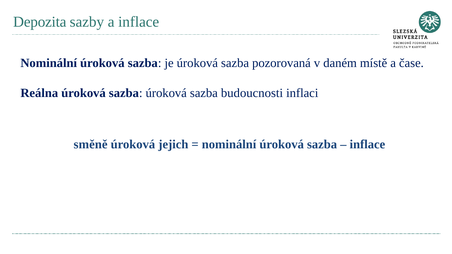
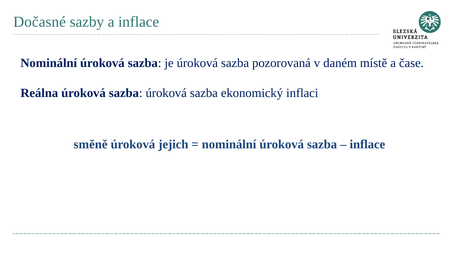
Depozita: Depozita -> Dočasné (40, 22)
budoucnosti: budoucnosti -> ekonomický (252, 93)
